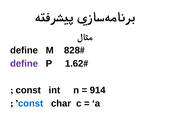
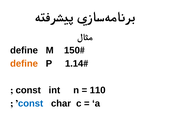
828: 828 -> 150 (72, 50)
define colour: purple -> orange (24, 63)
1.62: 1.62 -> 1.14 (74, 63)
914: 914 -> 110 (98, 90)
